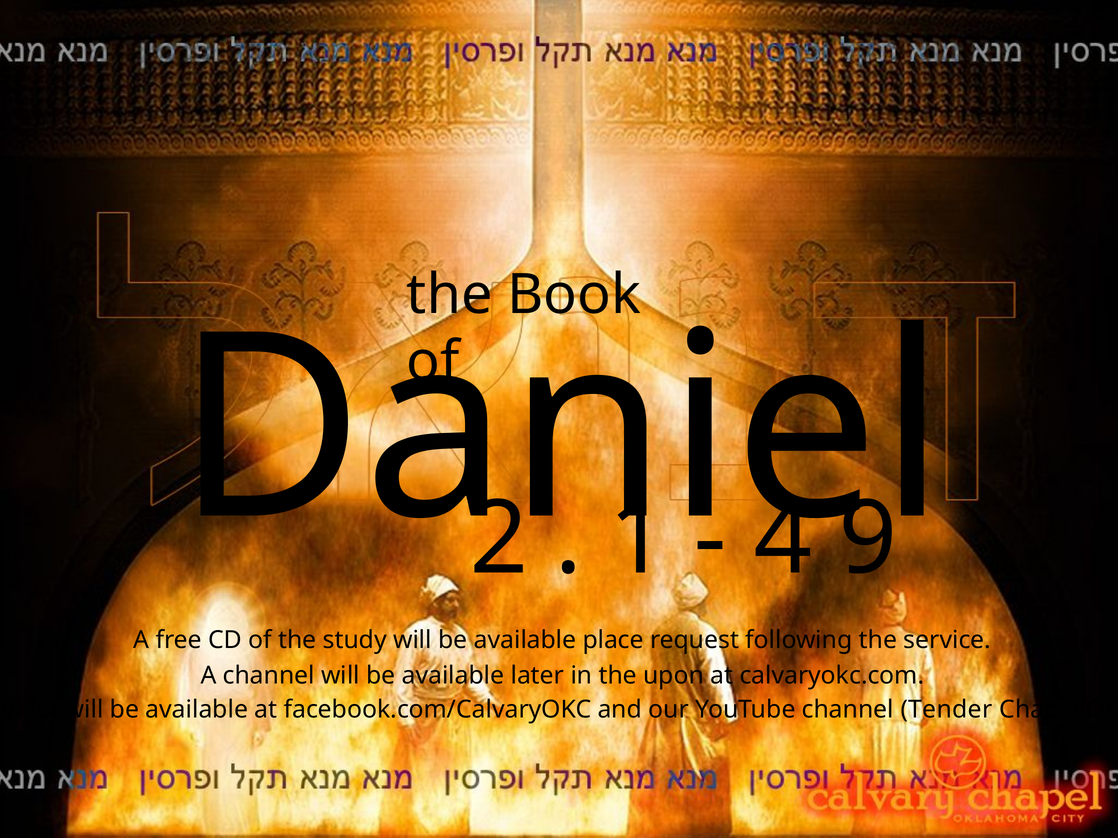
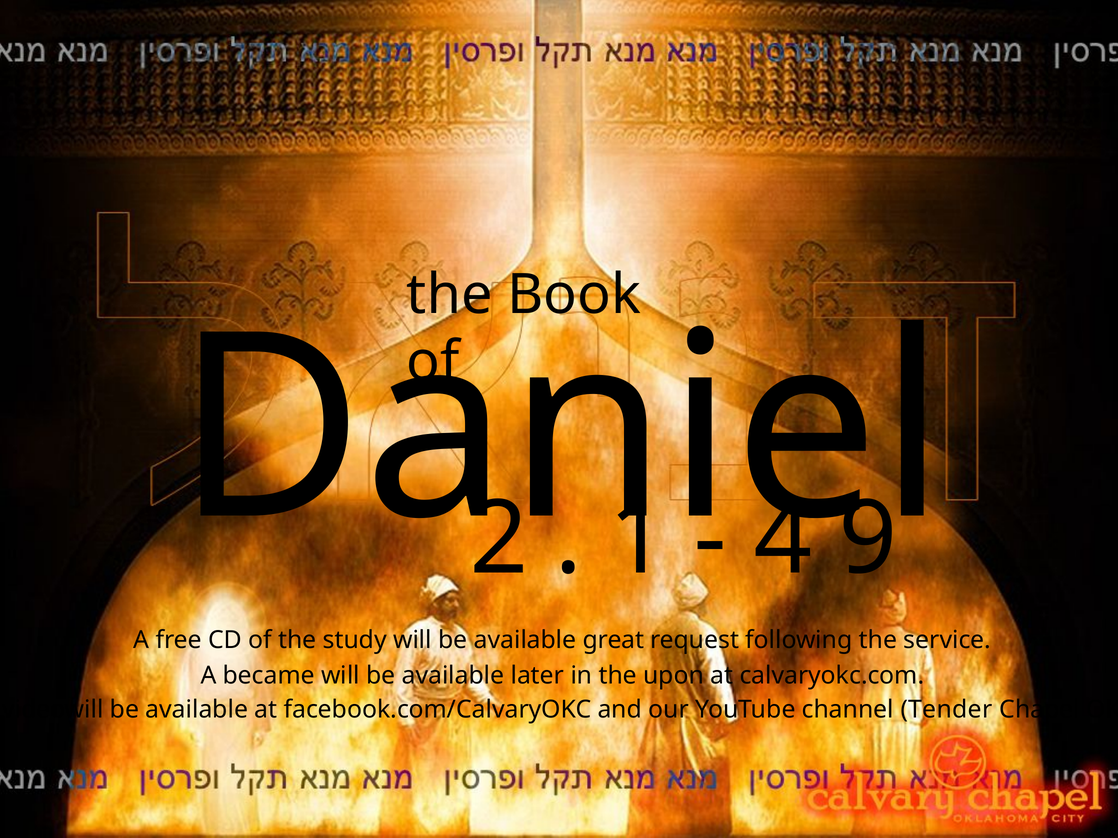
place: place -> great (613, 640)
A channel: channel -> became (269, 676)
